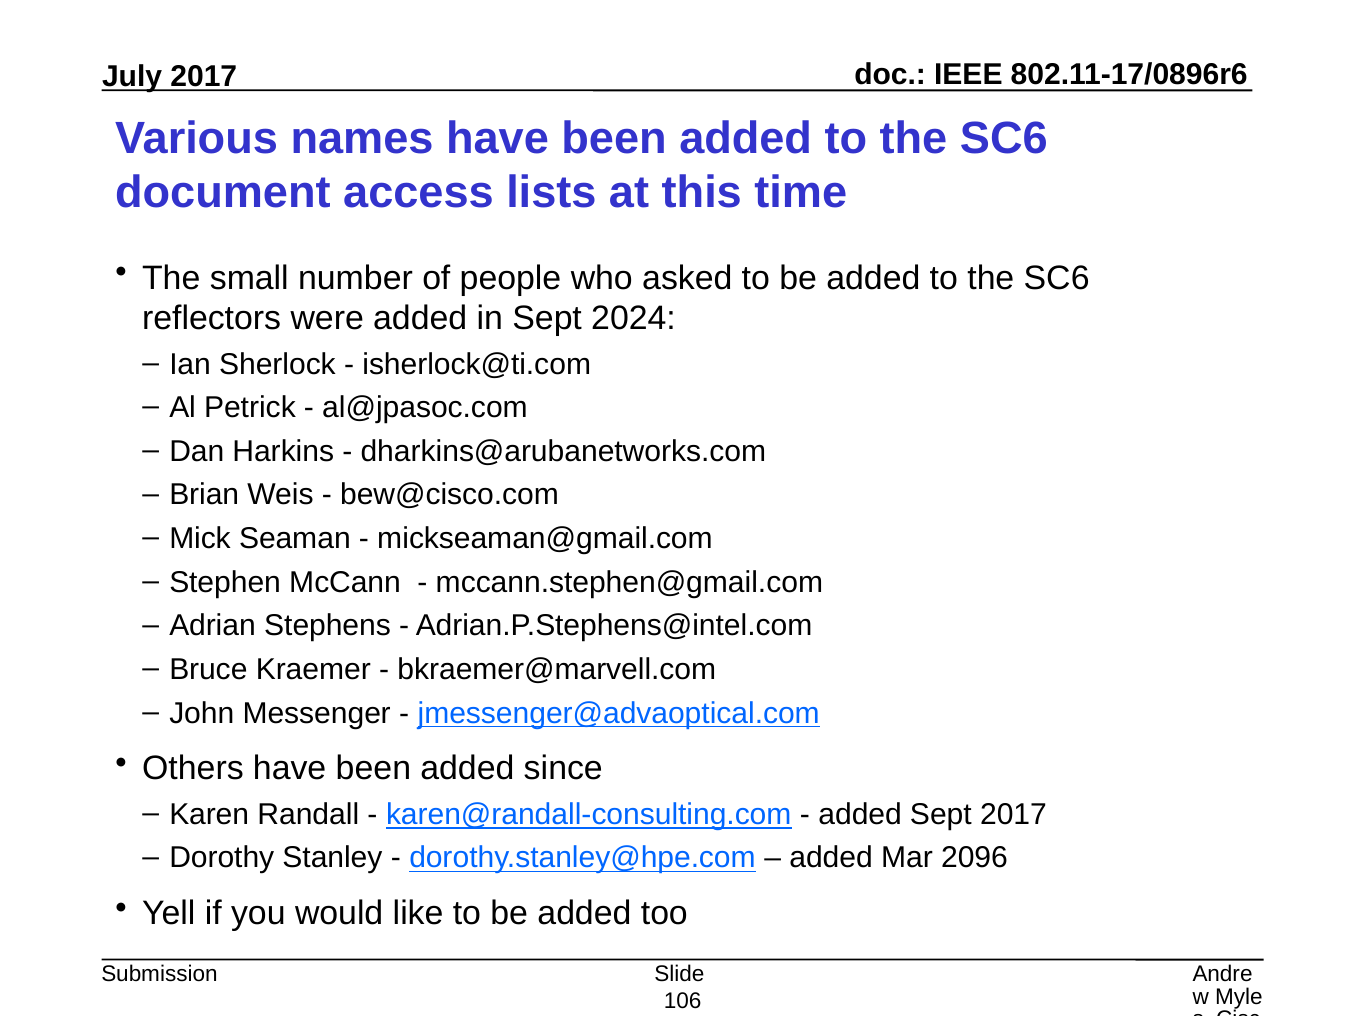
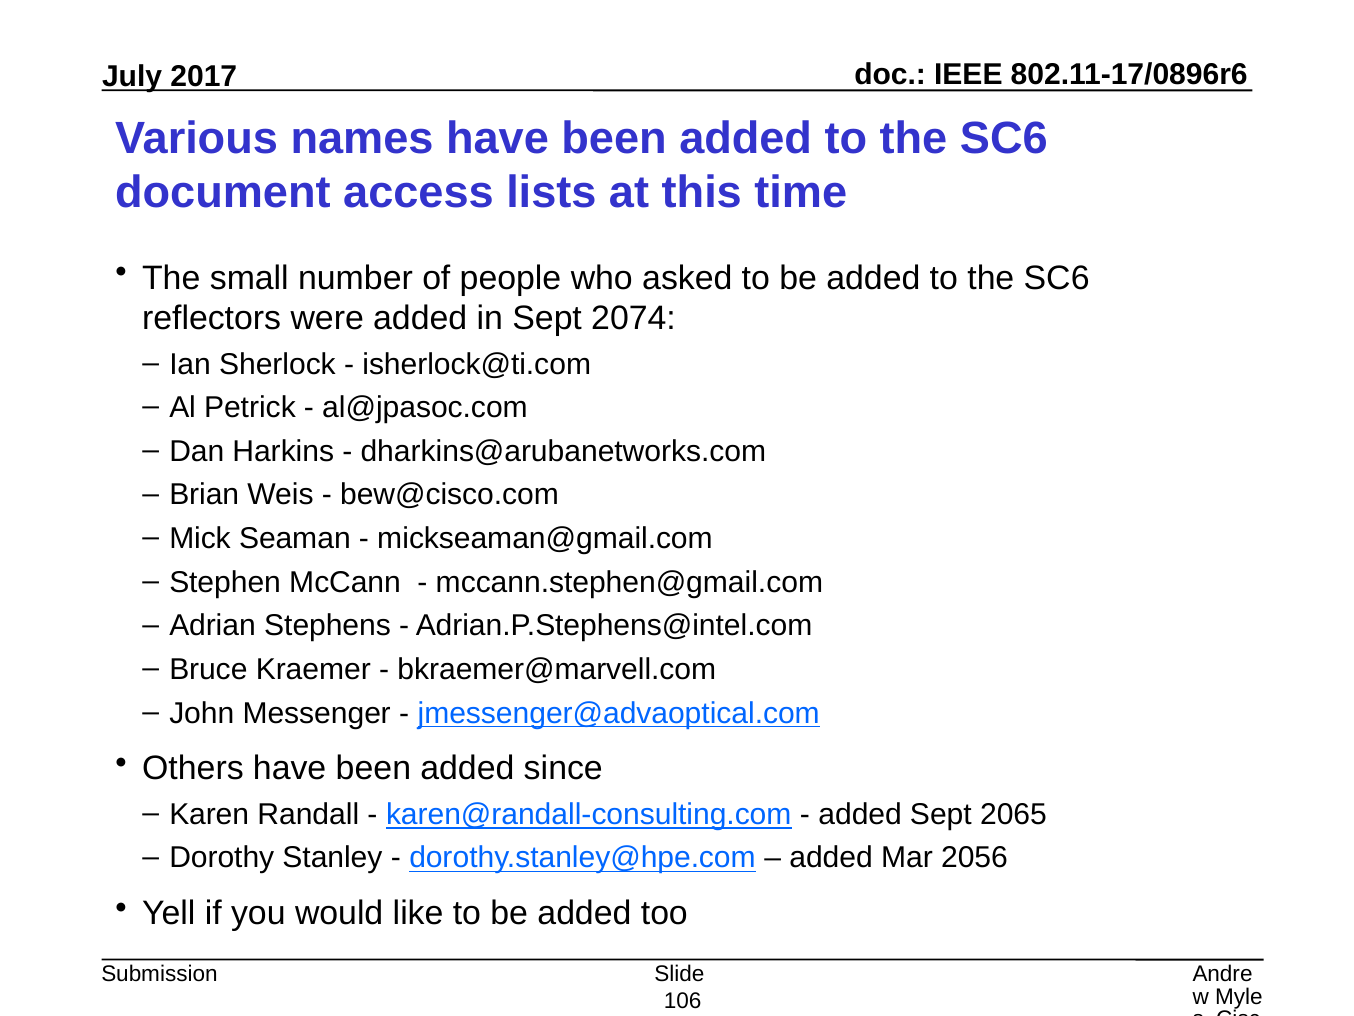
2024: 2024 -> 2074 (634, 318)
Sept 2017: 2017 -> 2065 (1013, 814)
2096: 2096 -> 2056 (974, 858)
